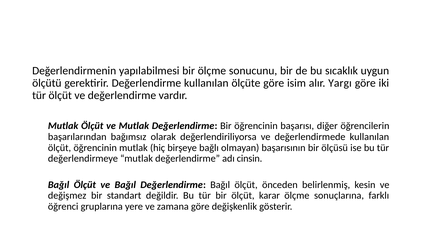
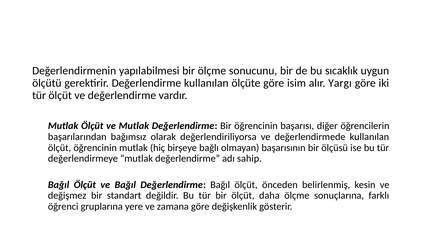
cinsin: cinsin -> sahip (249, 159)
karar: karar -> daha (269, 196)
